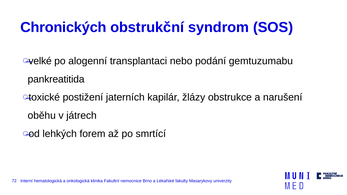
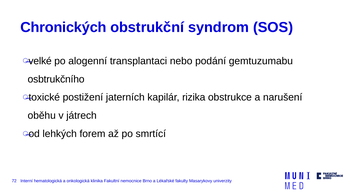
pankreatitida: pankreatitida -> osbtrukčního (56, 79)
žlázy: žlázy -> rizika (194, 97)
